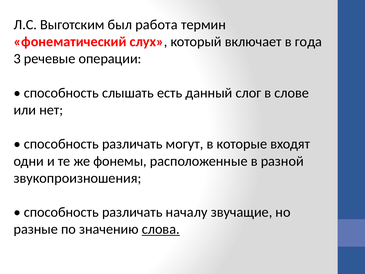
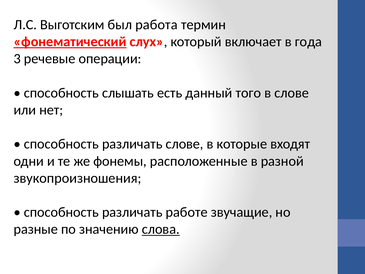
фонематический underline: none -> present (70, 42)
слог: слог -> того (248, 93)
различать могут: могут -> слове (185, 144)
началу: началу -> работе (187, 212)
